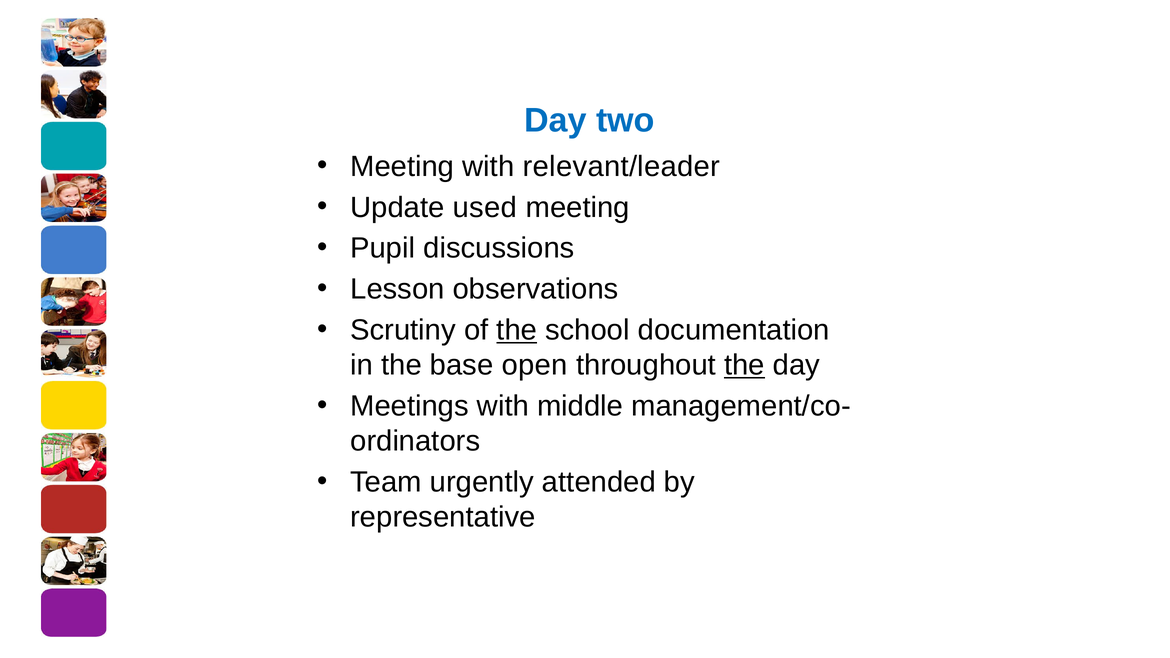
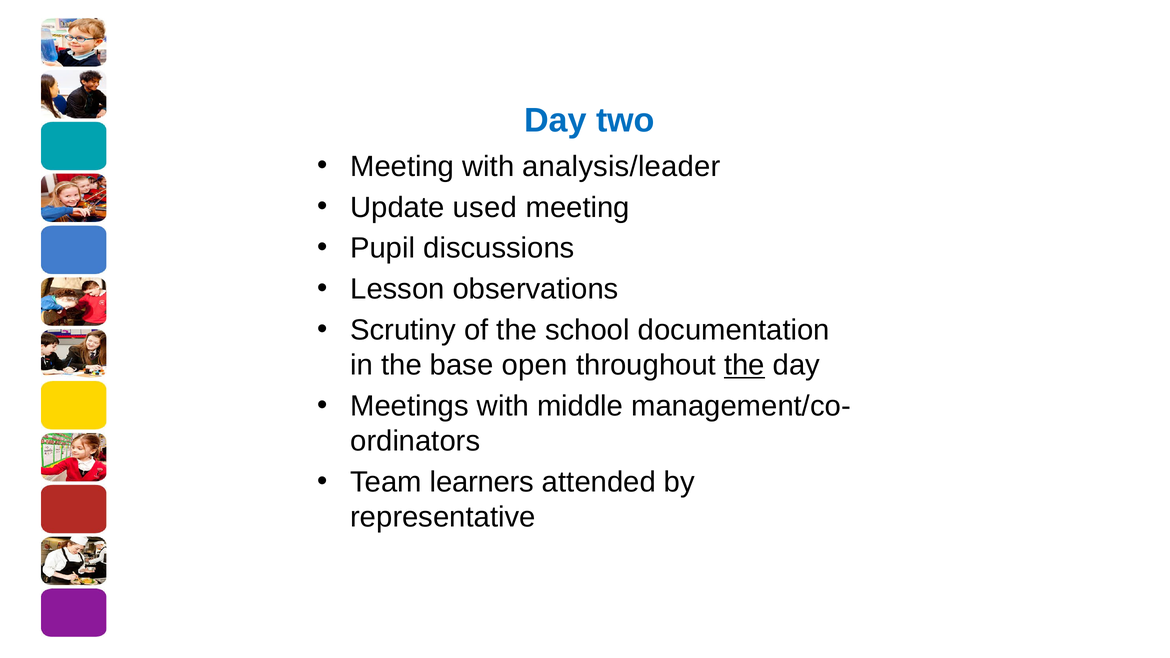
relevant/leader: relevant/leader -> analysis/leader (621, 166)
the underline: present -> none (517, 330)
urgently: urgently -> learners (482, 482)
